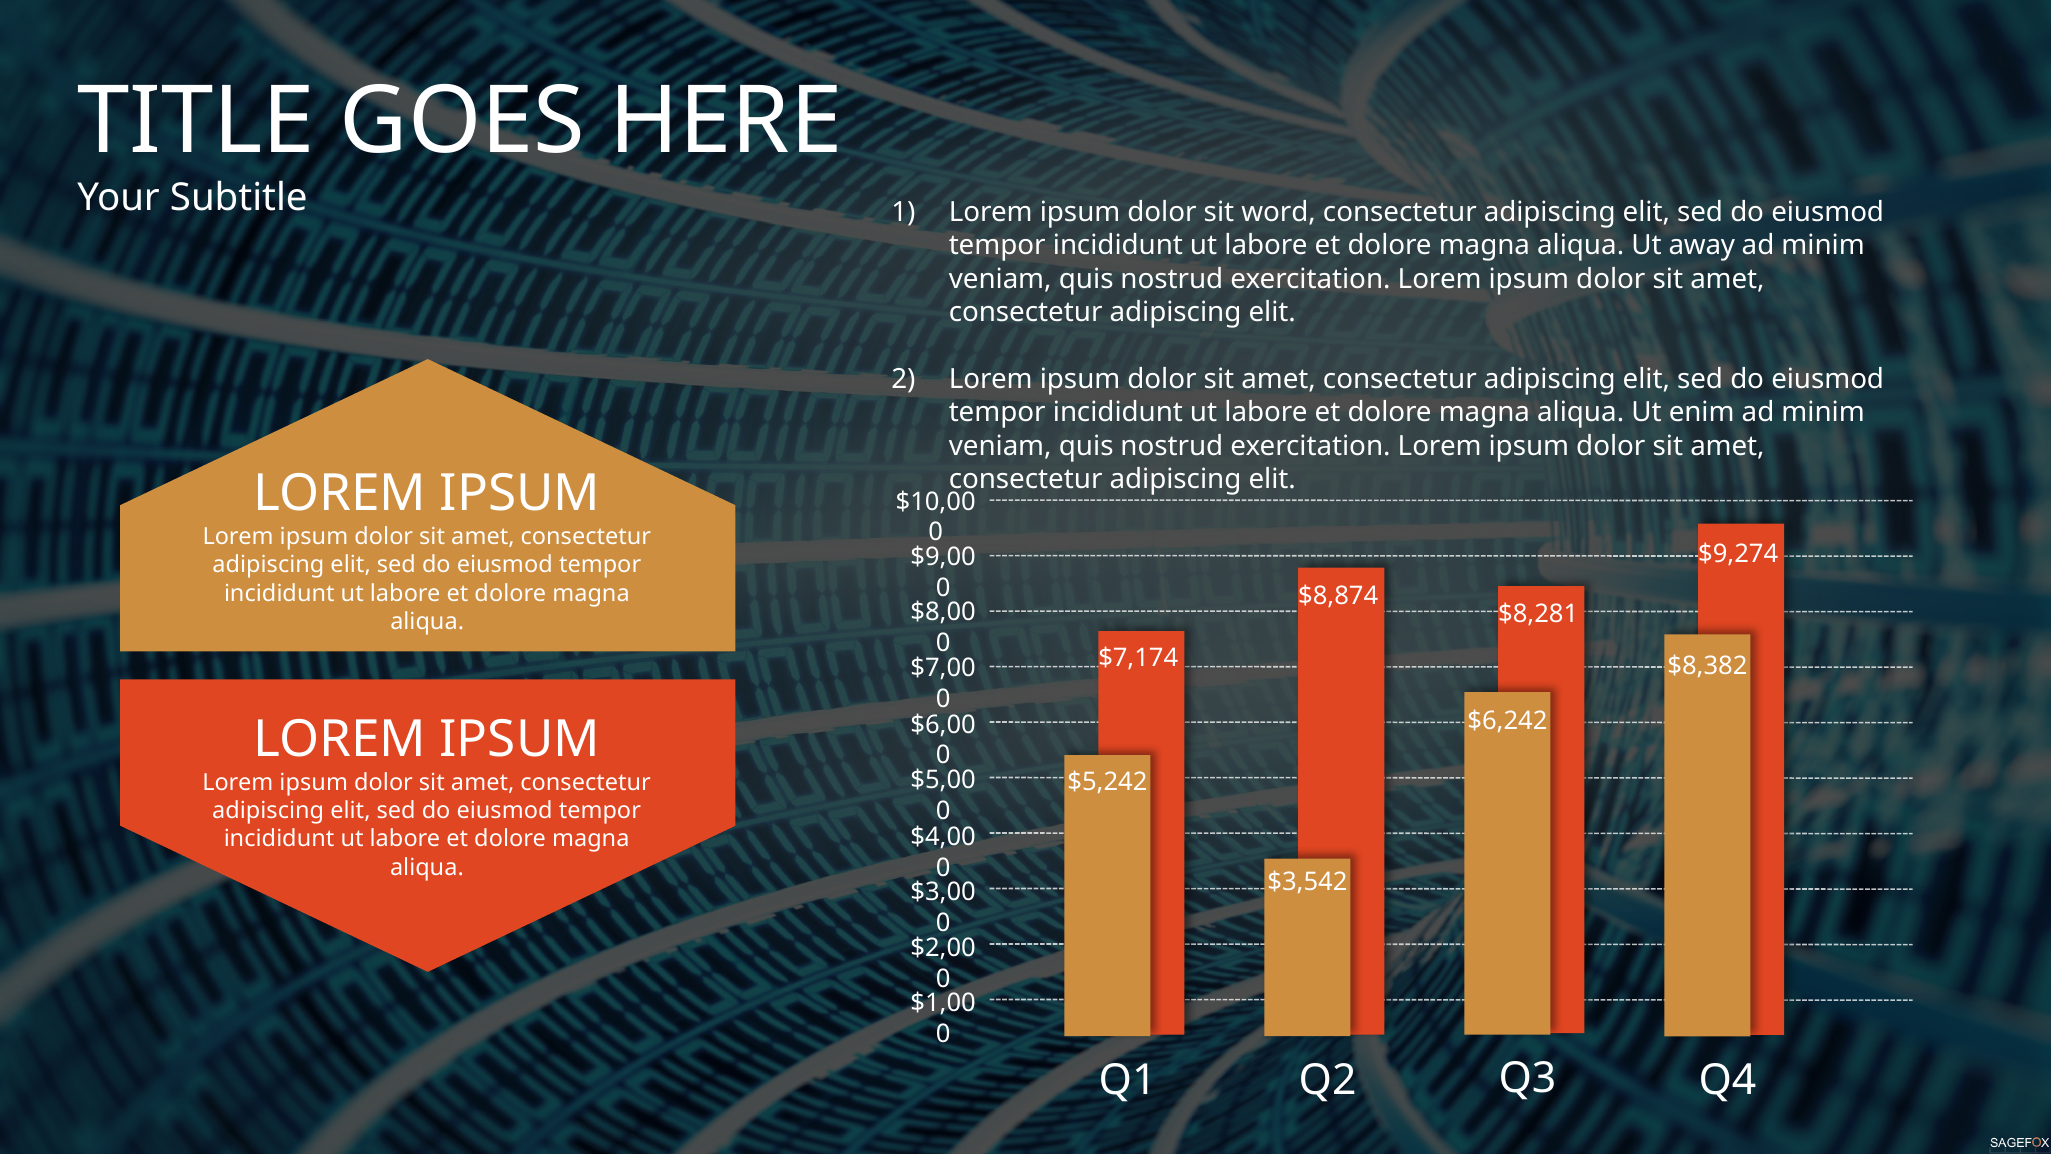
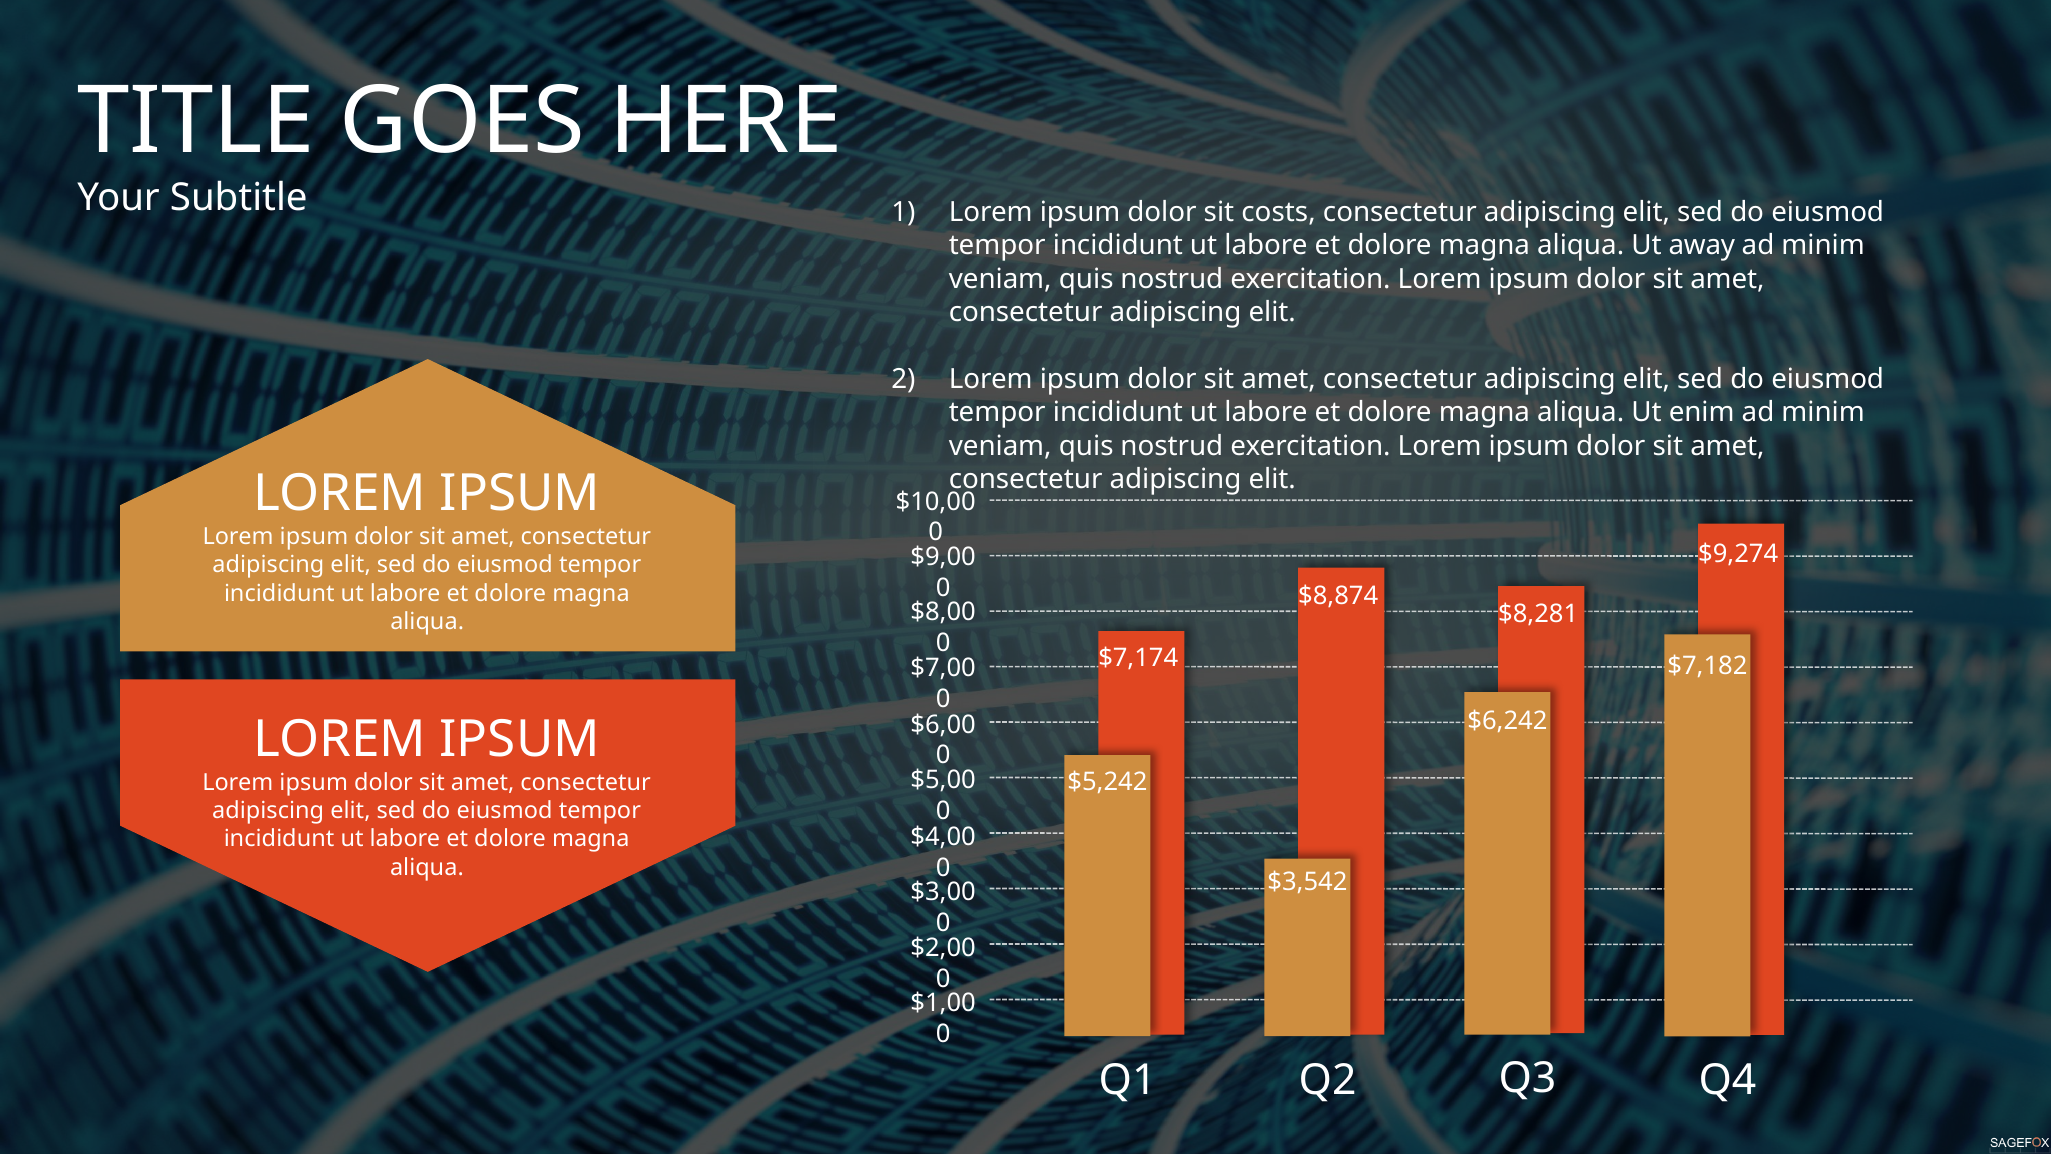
word: word -> costs (1279, 212)
$8,382: $8,382 -> $7,182 (1707, 665)
